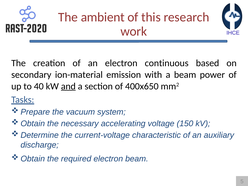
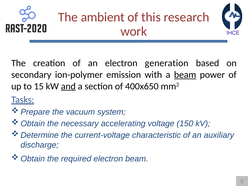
continuous: continuous -> generation (167, 63)
ion-material: ion-material -> ion-polymer (79, 75)
beam underline: none -> present (185, 75)
40: 40 -> 15 (39, 86)
